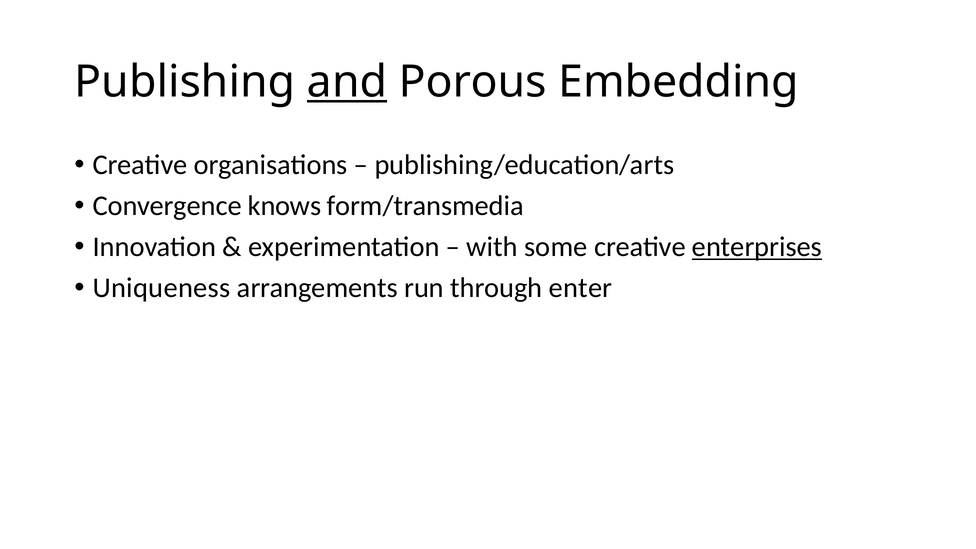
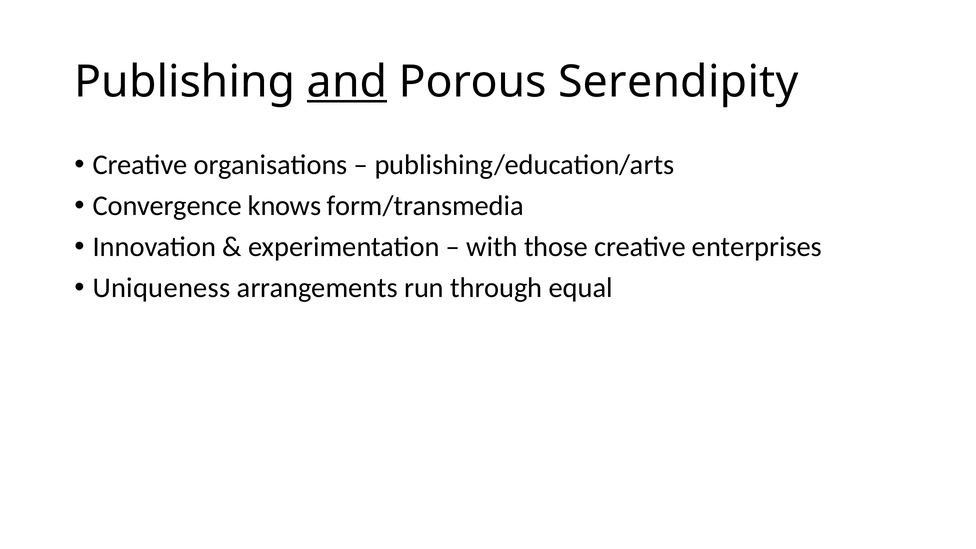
Embedding: Embedding -> Serendipity (678, 82)
some: some -> those (556, 247)
enterprises underline: present -> none (757, 247)
enter: enter -> equal (581, 288)
